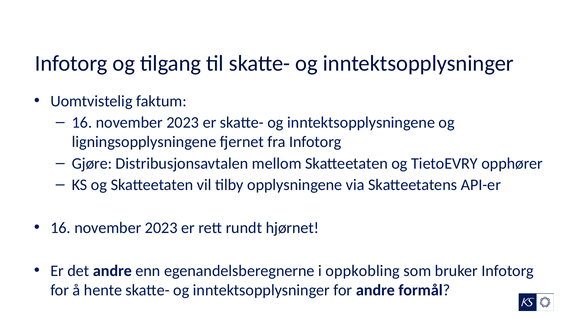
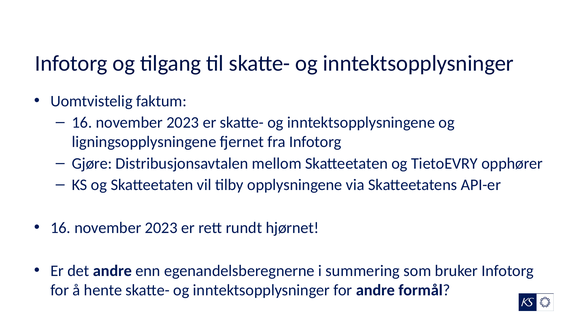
oppkobling: oppkobling -> summering (363, 271)
